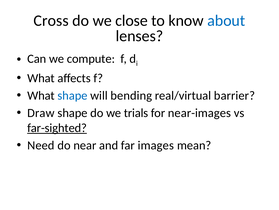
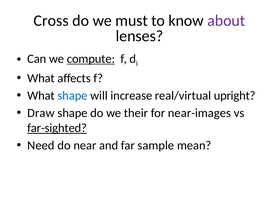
close: close -> must (132, 21)
about colour: blue -> purple (226, 21)
compute underline: none -> present (91, 59)
bending: bending -> increase (131, 95)
barrier: barrier -> upright (235, 95)
trials: trials -> their (136, 113)
images: images -> sample (156, 145)
